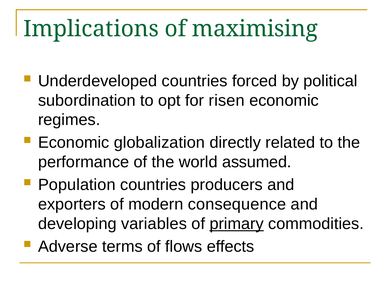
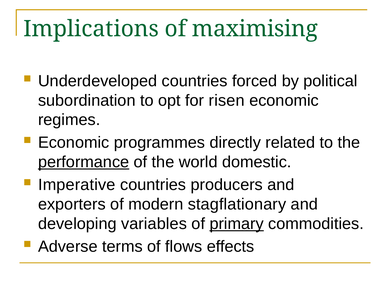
globalization: globalization -> programmes (159, 143)
performance underline: none -> present (84, 162)
assumed: assumed -> domestic (257, 162)
Population: Population -> Imperative (77, 185)
consequence: consequence -> stagflationary (237, 205)
